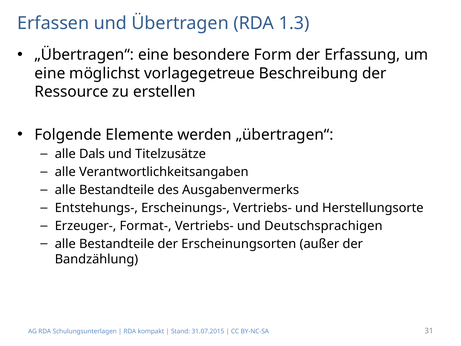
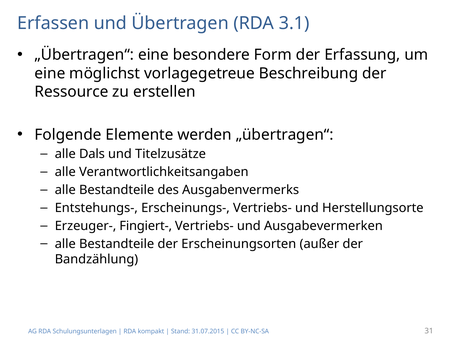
1.3: 1.3 -> 3.1 (294, 23)
Format-: Format- -> Fingiert- (146, 226)
Deutschsprachigen: Deutschsprachigen -> Ausgabevermerken (323, 226)
